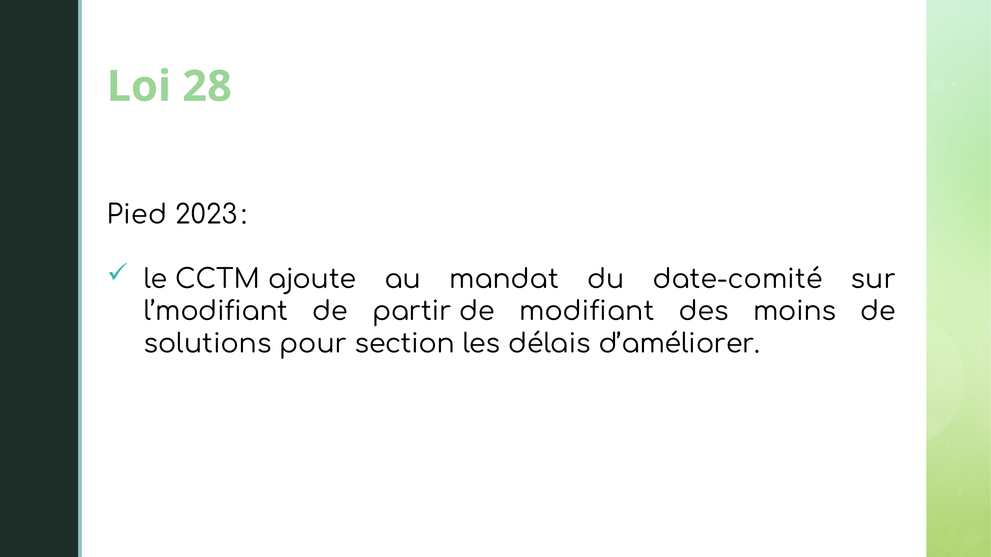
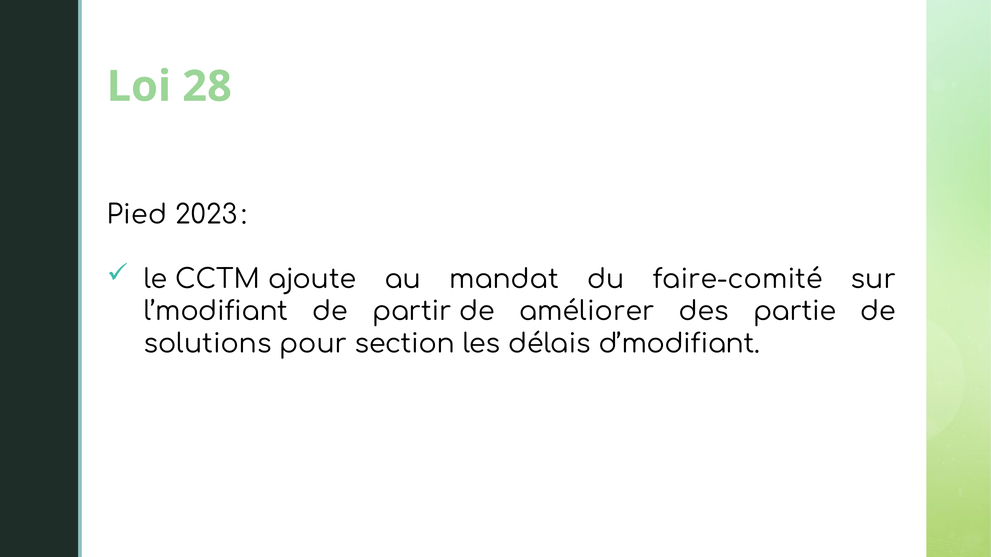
date-comité: date-comité -> faire-comité (738, 280)
modifiant: modifiant -> améliorer (587, 312)
moins: moins -> partie (795, 312)
d’améliorer: d’améliorer -> d’modifiant (679, 344)
